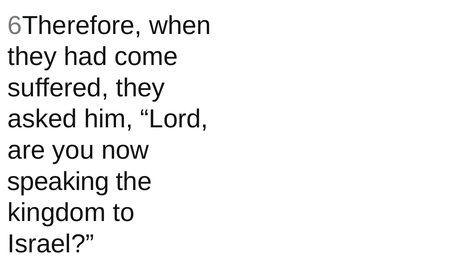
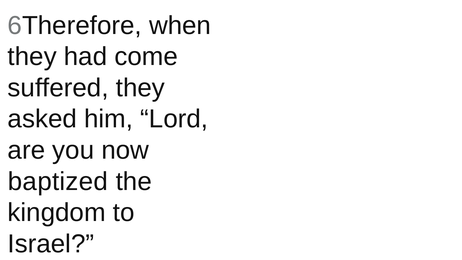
speaking: speaking -> baptized (58, 181)
